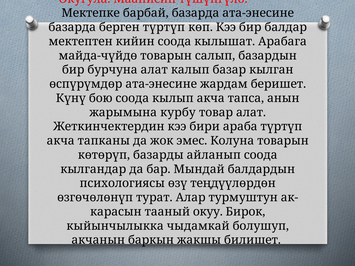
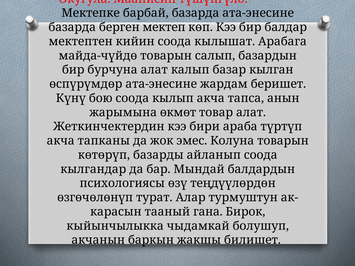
берген түртүп: түртүп -> мектеп (164, 27)
курбу: курбу -> өкмөт (178, 113)
окуу: окуу -> гана (208, 212)
